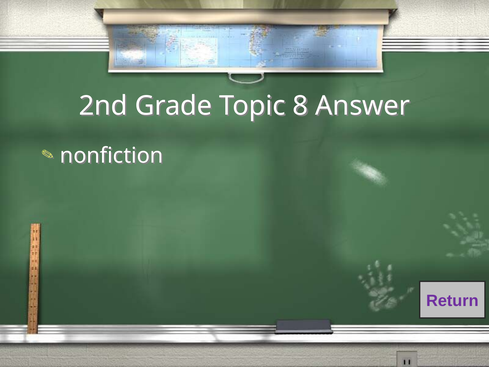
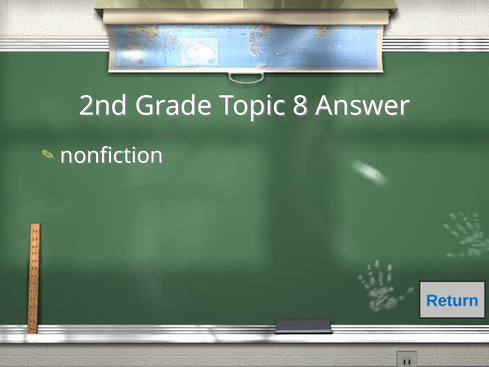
Return colour: purple -> blue (452, 301)
